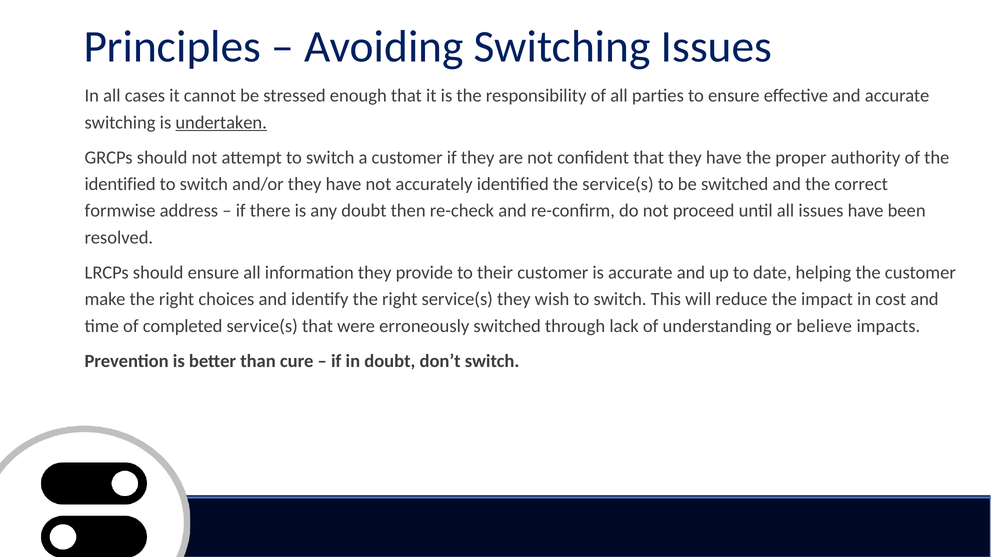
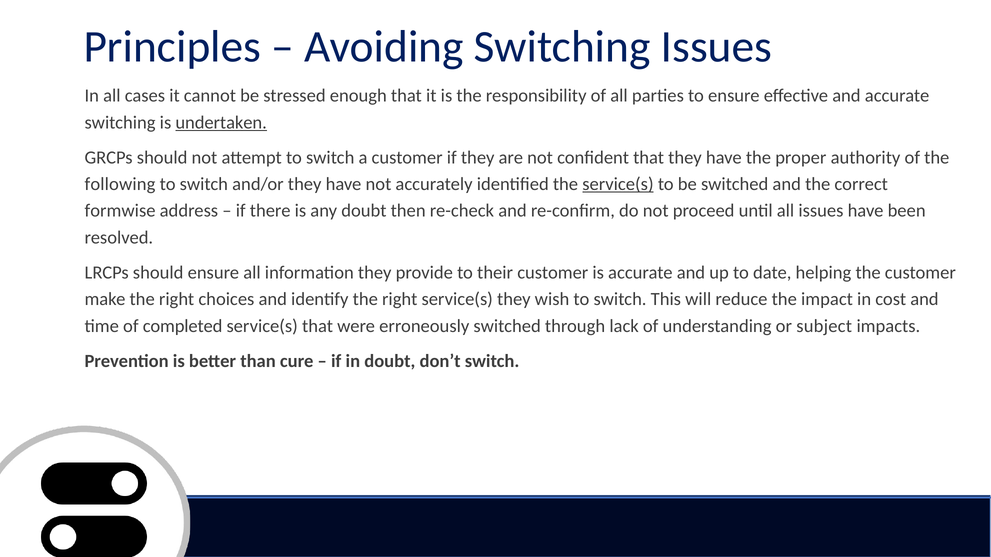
identified: identified -> following (120, 184)
service(s underline: none -> present (618, 184)
believe: believe -> subject (824, 326)
